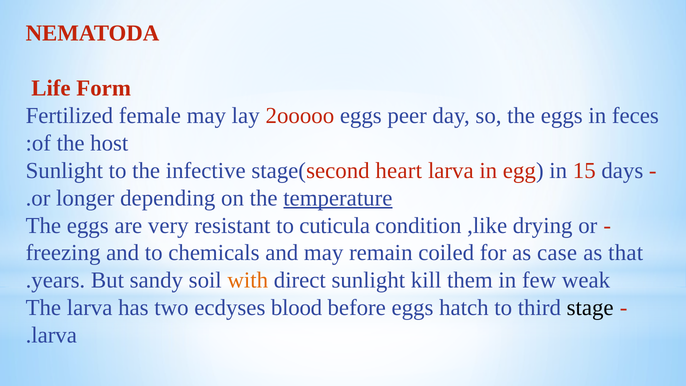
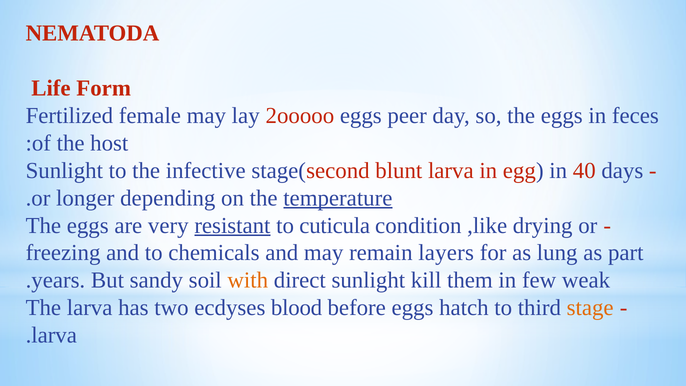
heart: heart -> blunt (399, 171)
15: 15 -> 40 (584, 171)
resistant underline: none -> present (232, 225)
coiled: coiled -> layers (446, 253)
case: case -> lung (557, 253)
that: that -> part (626, 253)
stage colour: black -> orange (590, 308)
